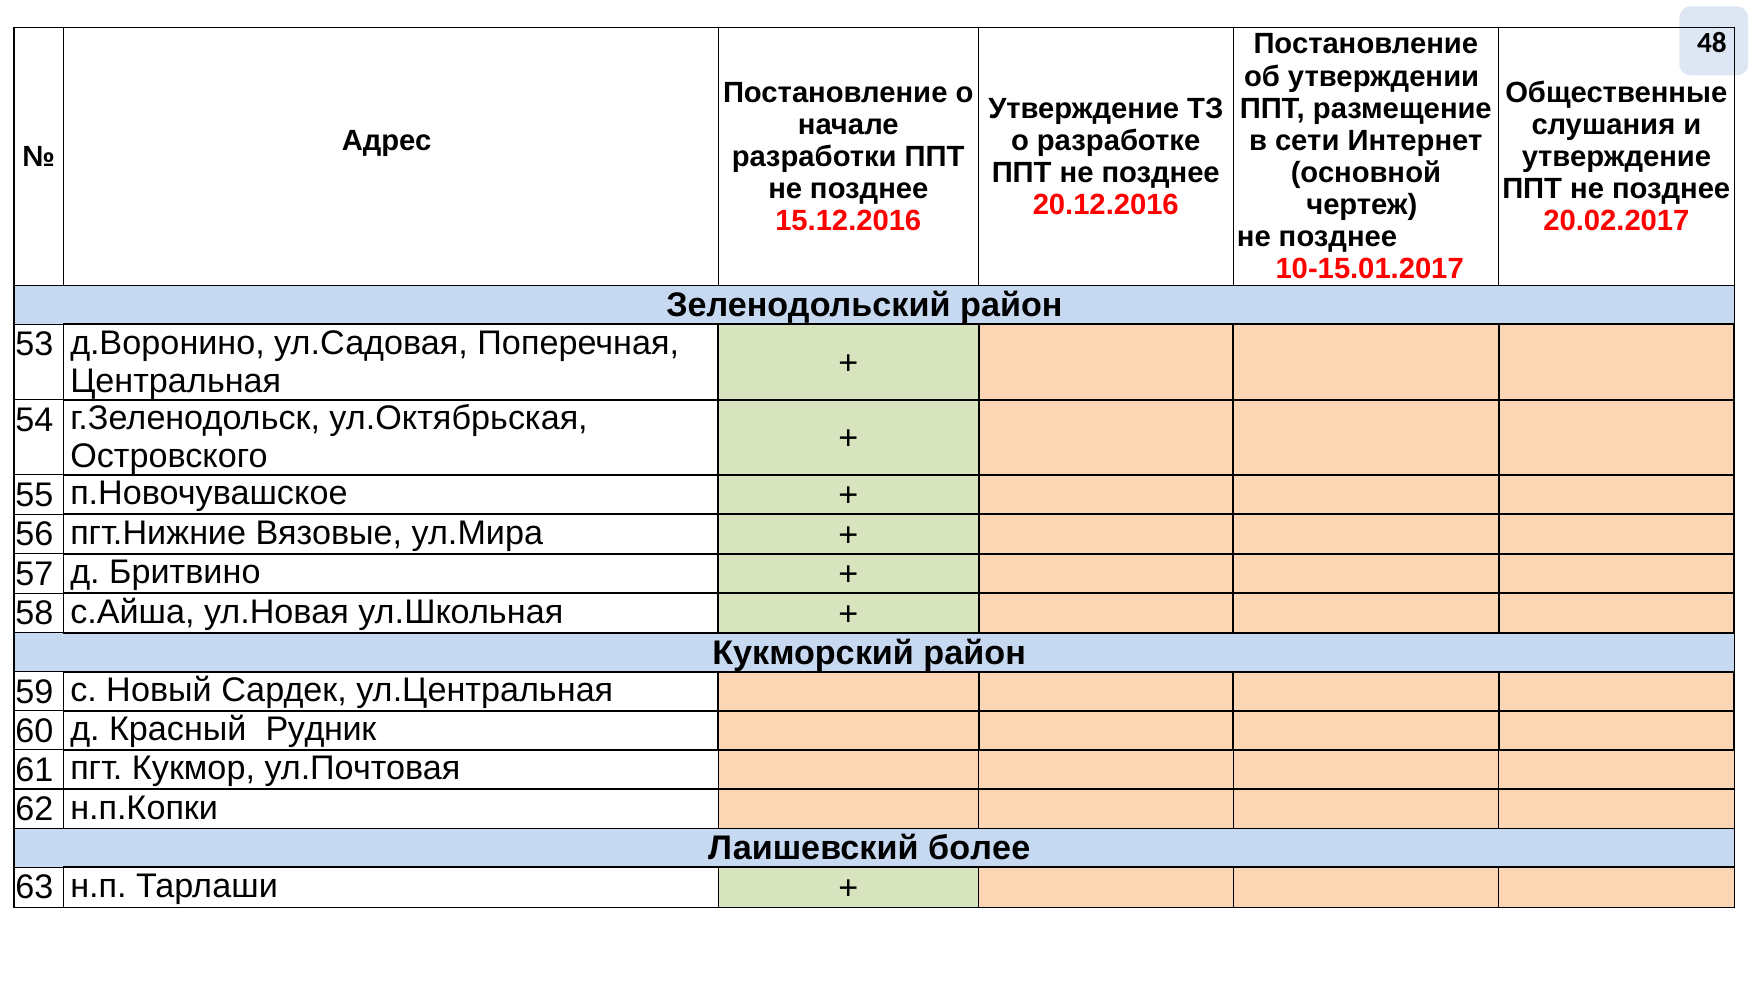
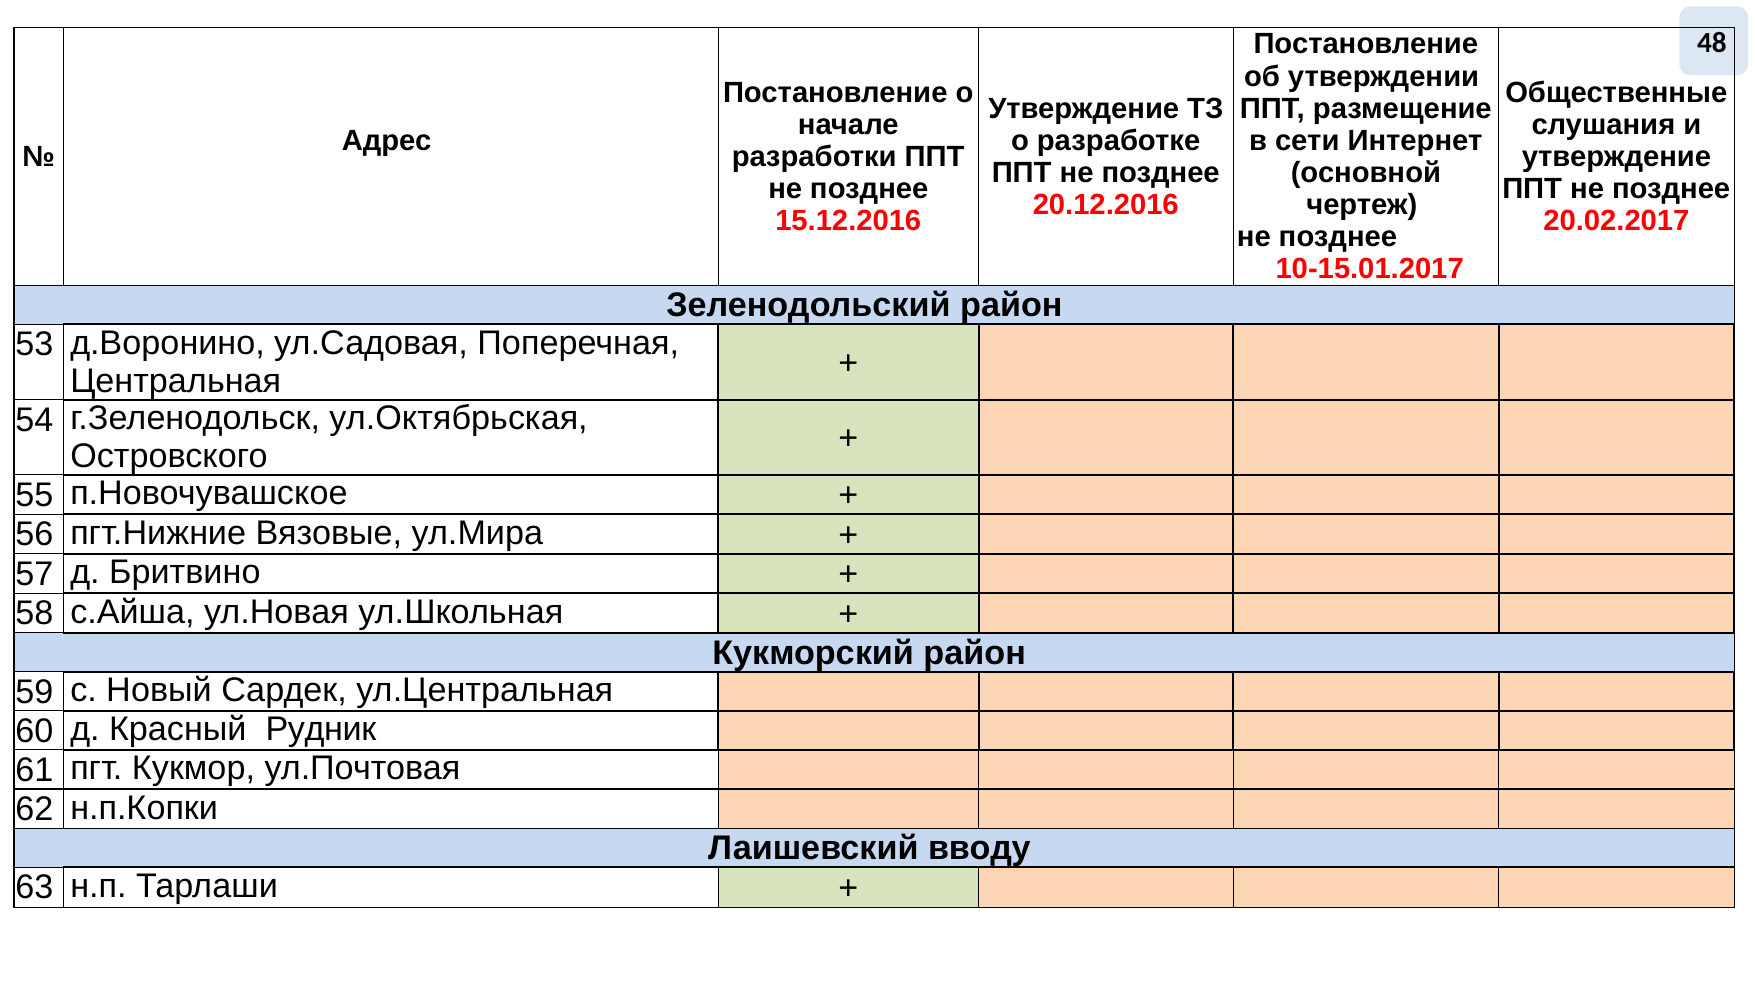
более: более -> вводу (979, 849)
